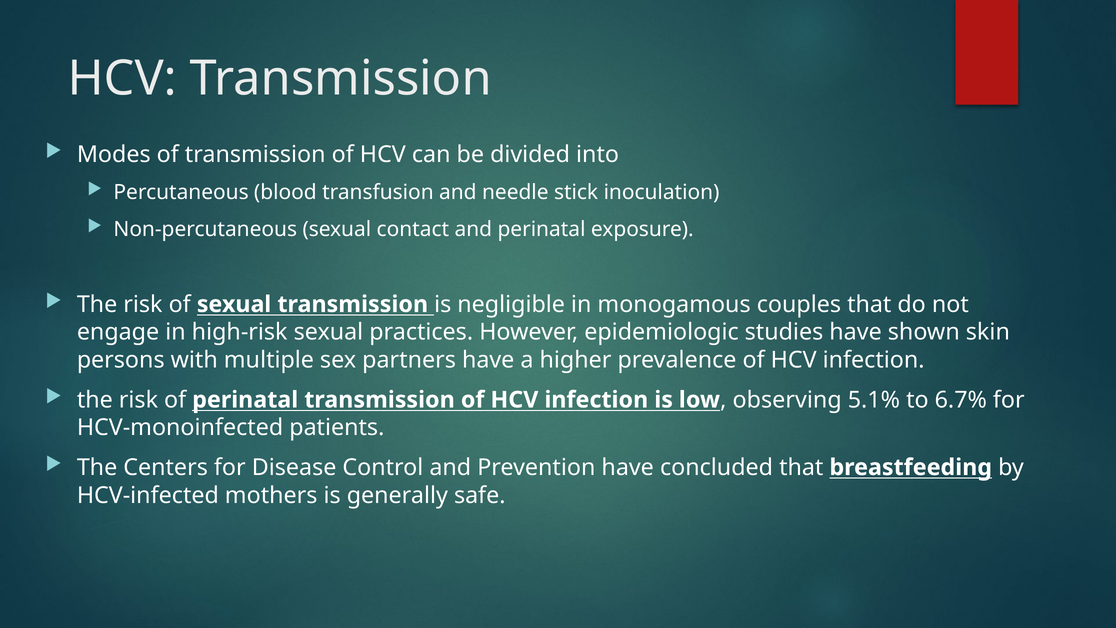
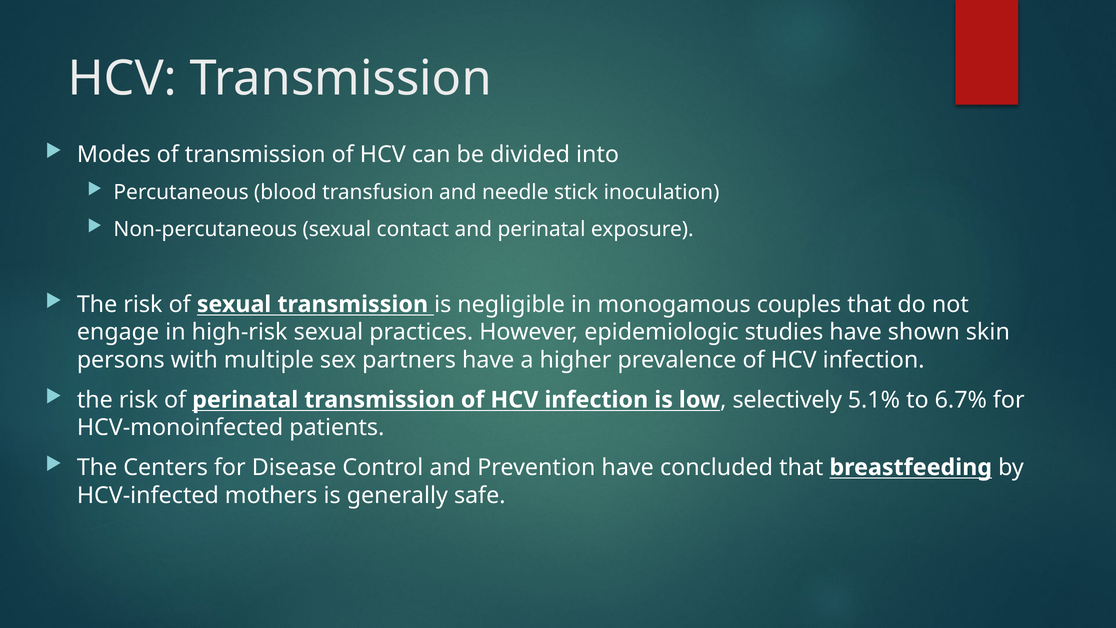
observing: observing -> selectively (787, 400)
